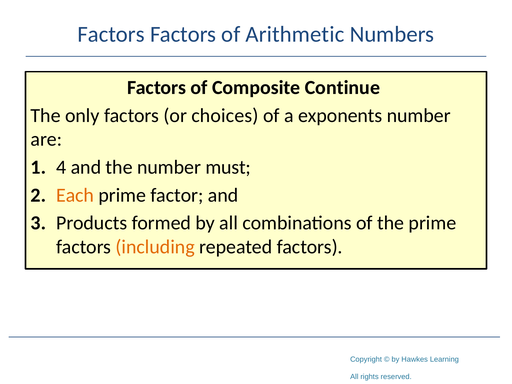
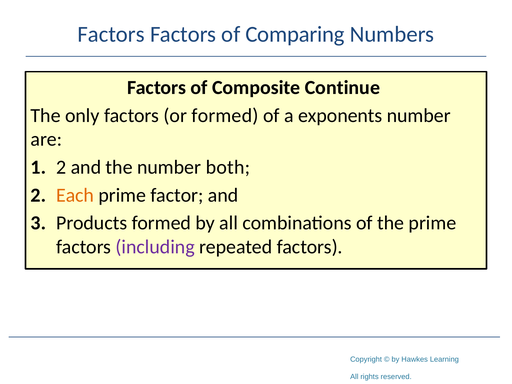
Arithmetic: Arithmetic -> Comparing (295, 34)
or choices: choices -> formed (225, 115)
1 4: 4 -> 2 (61, 167)
must: must -> both (228, 167)
including colour: orange -> purple (155, 247)
